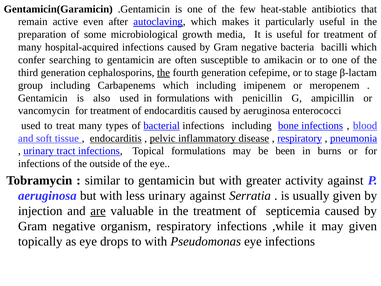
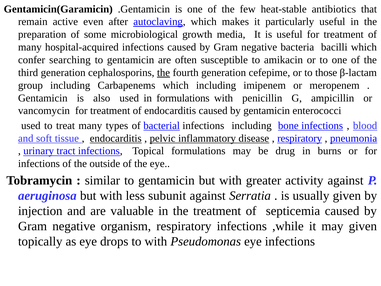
stage: stage -> those (326, 73)
by aeruginosa: aeruginosa -> gentamicin (267, 111)
been: been -> drug (285, 151)
less urinary: urinary -> subunit (167, 195)
are underline: present -> none (98, 211)
